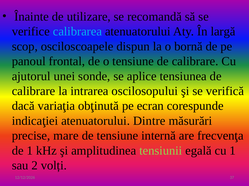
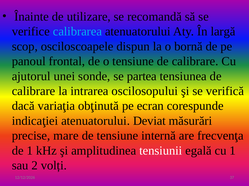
aplice: aplice -> partea (142, 76)
Dintre: Dintre -> Deviat (149, 121)
tensiunii colour: light green -> white (161, 151)
